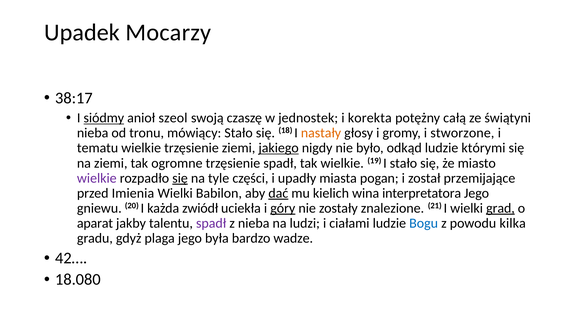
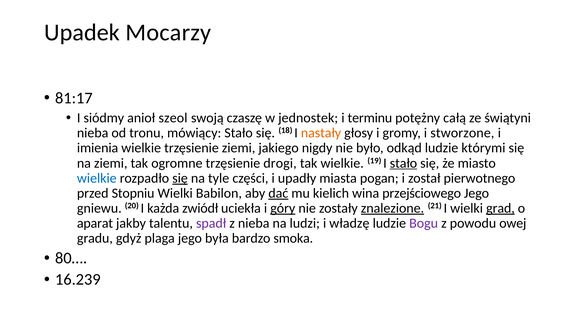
38:17: 38:17 -> 81:17 (74, 98)
siódmy underline: present -> none (104, 118)
korekta: korekta -> terminu (370, 118)
tematu: tematu -> imienia (98, 148)
jakiego underline: present -> none (279, 148)
trzęsienie spadł: spadł -> drogi (280, 163)
stało underline: none -> present (403, 163)
wielkie colour: purple -> blue (97, 178)
przemijające: przemijające -> pierwotnego (479, 178)
Imienia: Imienia -> Stopniu (133, 193)
interpretatora: interpretatora -> przejściowego (422, 193)
znalezione underline: none -> present (392, 208)
ciałami: ciałami -> władzę (349, 223)
Bogu colour: blue -> purple (424, 223)
kilka: kilka -> owej (513, 223)
wadze: wadze -> smoka (293, 238)
42…: 42… -> 80… (71, 258)
18.080: 18.080 -> 16.239 (78, 279)
